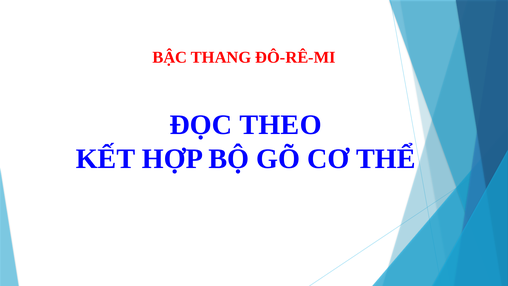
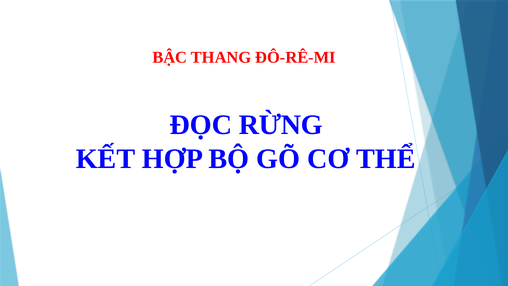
THEO: THEO -> RỪNG (281, 125)
